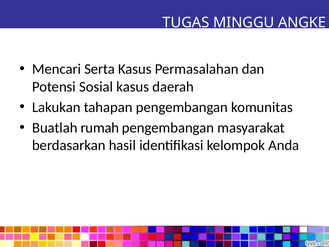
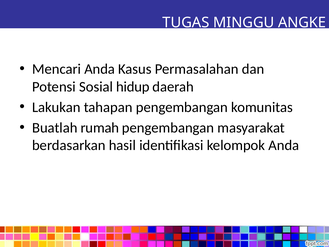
Mencari Serta: Serta -> Anda (100, 69)
Sosial kasus: kasus -> hidup (133, 87)
